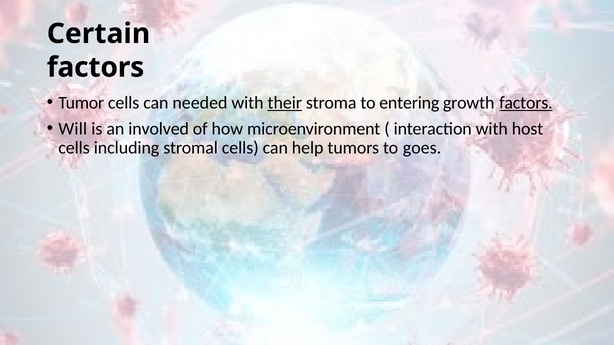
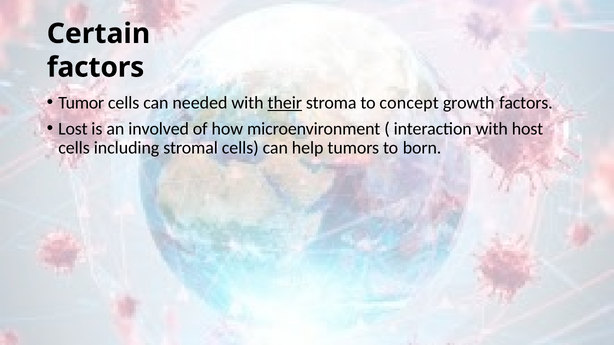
entering: entering -> concept (409, 103)
factors underline: present -> none (526, 103)
Will: Will -> Lost (73, 129)
goes: goes -> born (422, 148)
